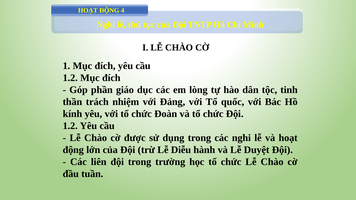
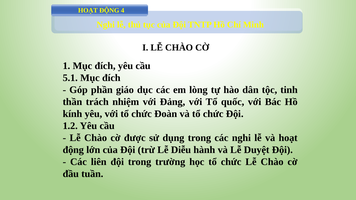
1.2: 1.2 -> 5.1 (70, 78)
